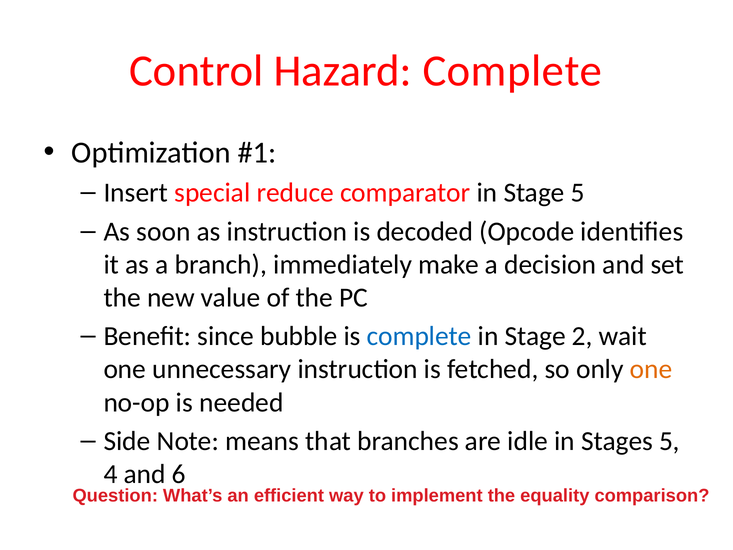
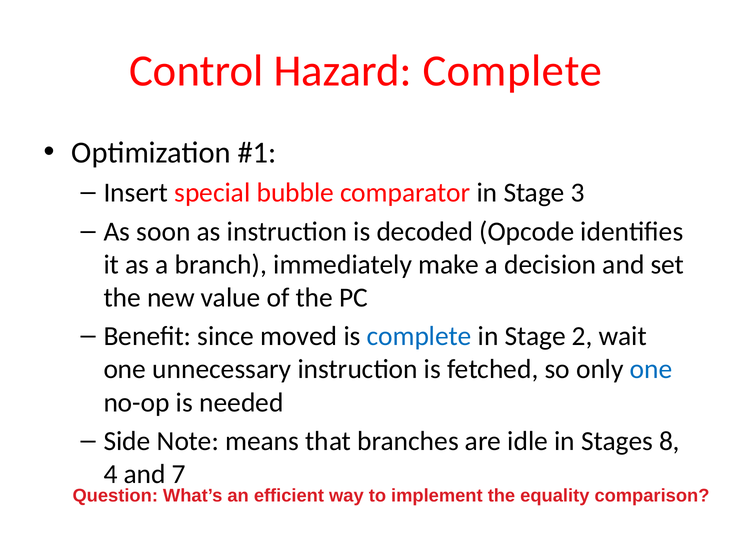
reduce: reduce -> bubble (295, 193)
Stage 5: 5 -> 3 (578, 193)
bubble: bubble -> moved (299, 336)
one colour: orange -> blue (651, 369)
Stages 5: 5 -> 8 (669, 441)
6: 6 -> 7 (179, 474)
